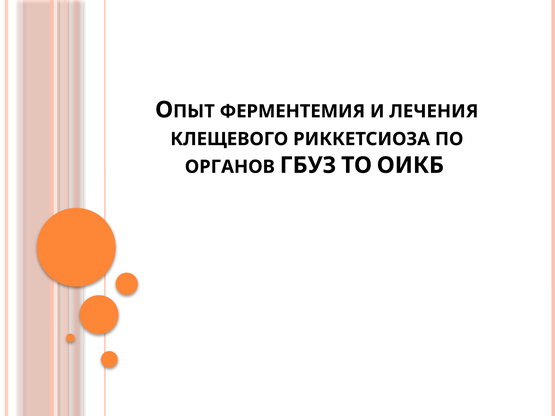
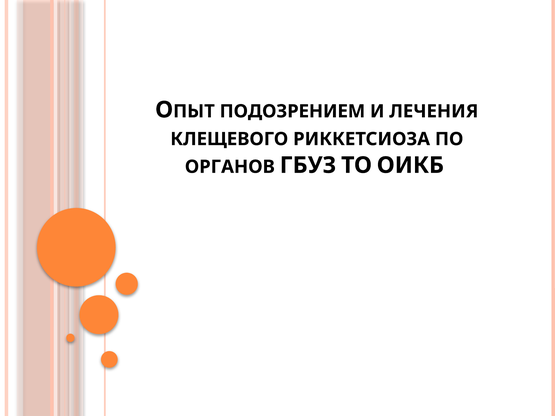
ФЕРМЕНТЕМИЯ: ФЕРМЕНТЕМИЯ -> ПОДОЗРЕНИЕМ (292, 111)
